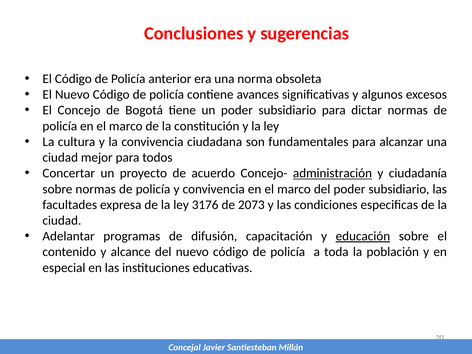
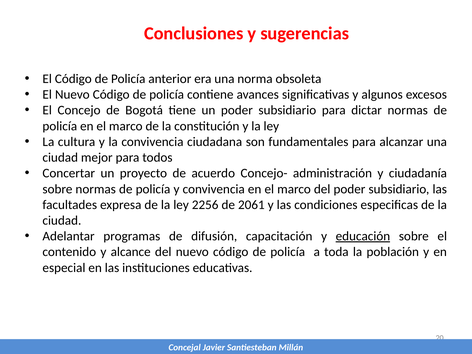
administración underline: present -> none (332, 173)
3176: 3176 -> 2256 (205, 205)
2073: 2073 -> 2061 (251, 205)
